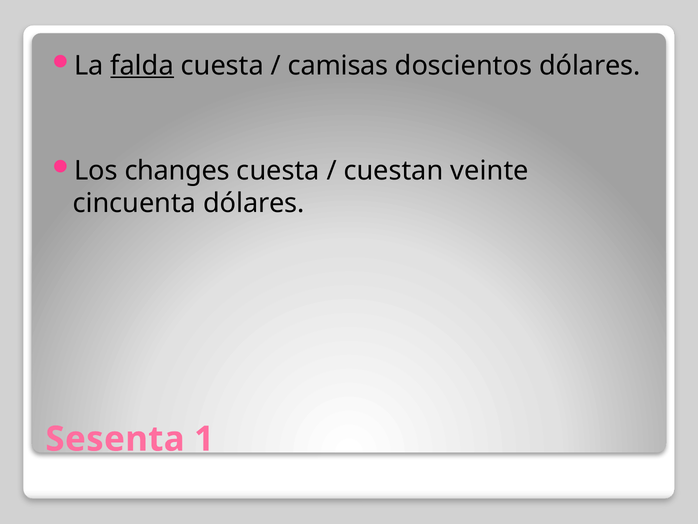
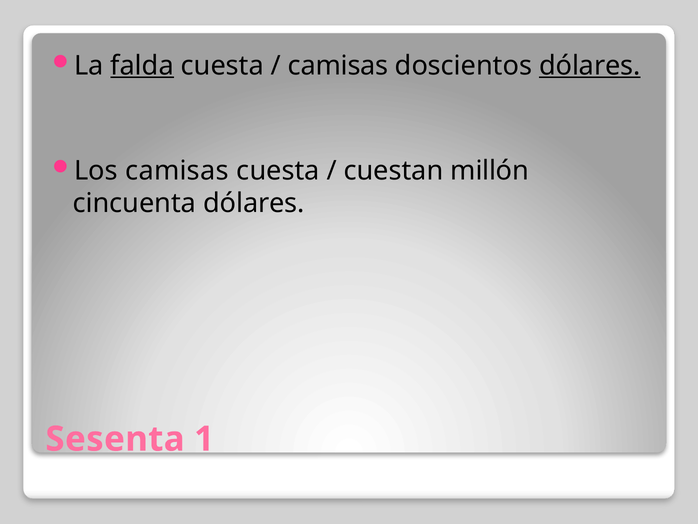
dólares underline: none -> present (590, 66)
Los changes: changes -> camisas (177, 171)
veinte: veinte -> millón (490, 171)
